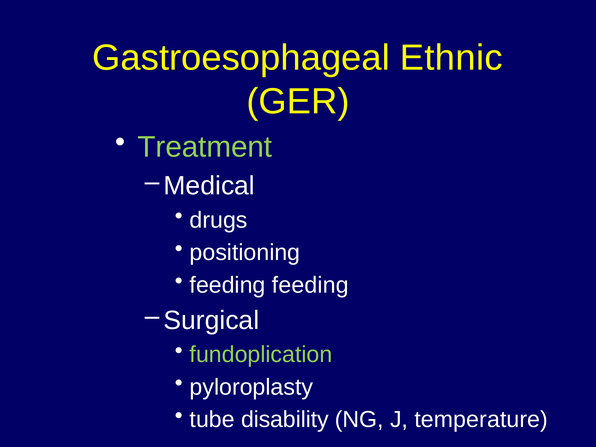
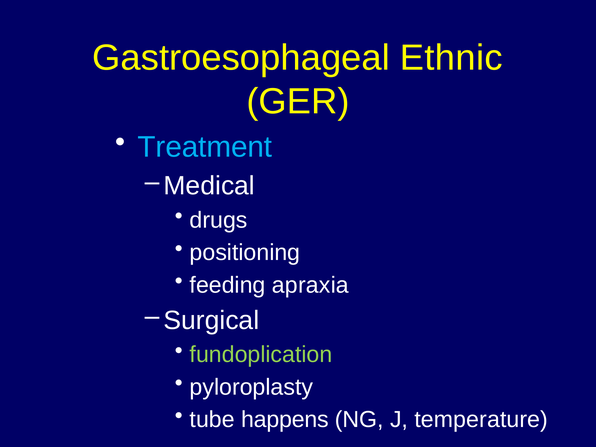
Treatment colour: light green -> light blue (205, 147)
feeding feeding: feeding -> apraxia (310, 285)
disability: disability -> happens (285, 420)
